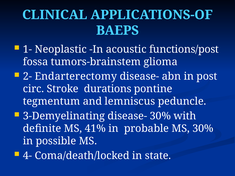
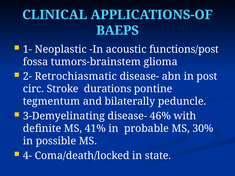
Endarterectomy: Endarterectomy -> Retrochiasmatic (76, 76)
lemniscus: lemniscus -> bilaterally (130, 102)
disease- 30%: 30% -> 46% (160, 116)
